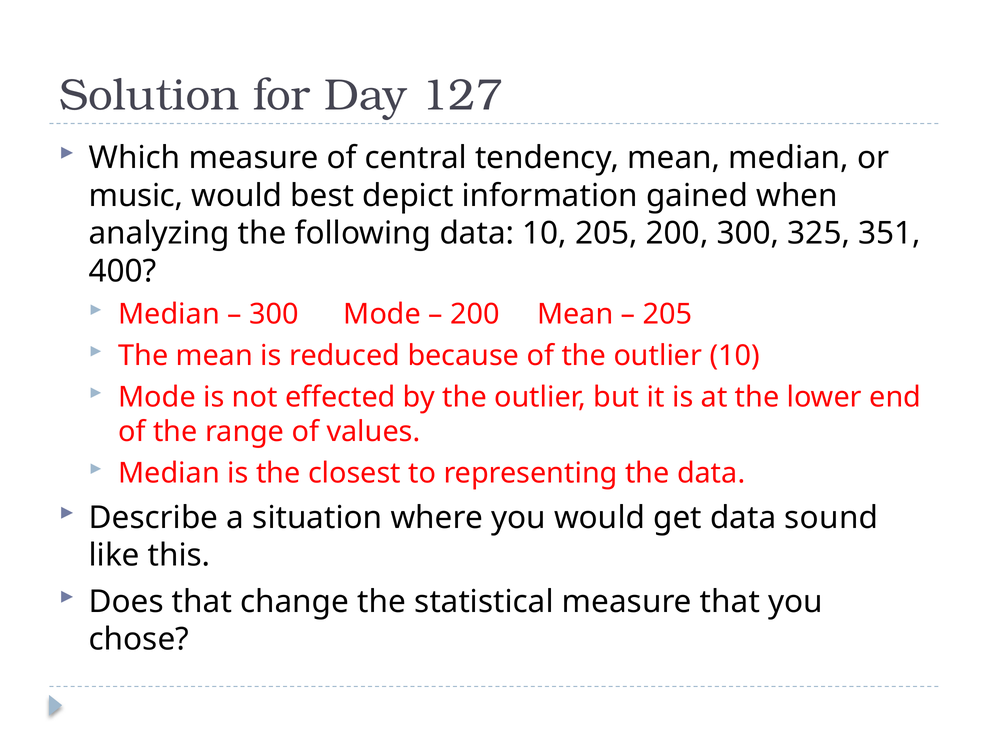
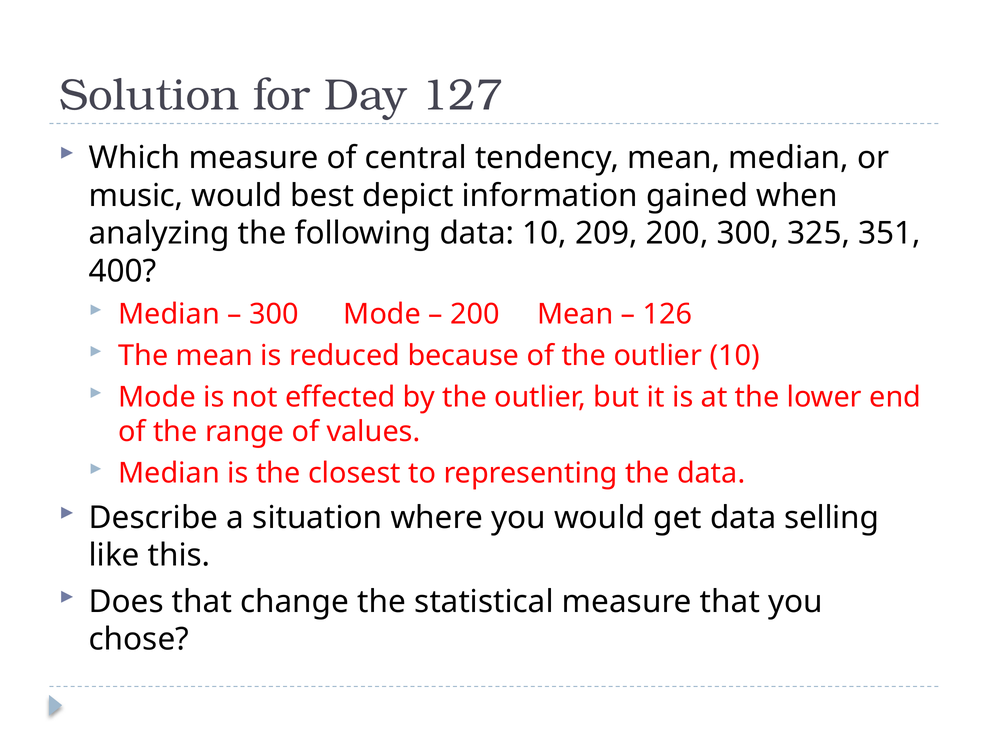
10 205: 205 -> 209 (606, 233)
205: 205 -> 126 (668, 314)
sound: sound -> selling (832, 518)
